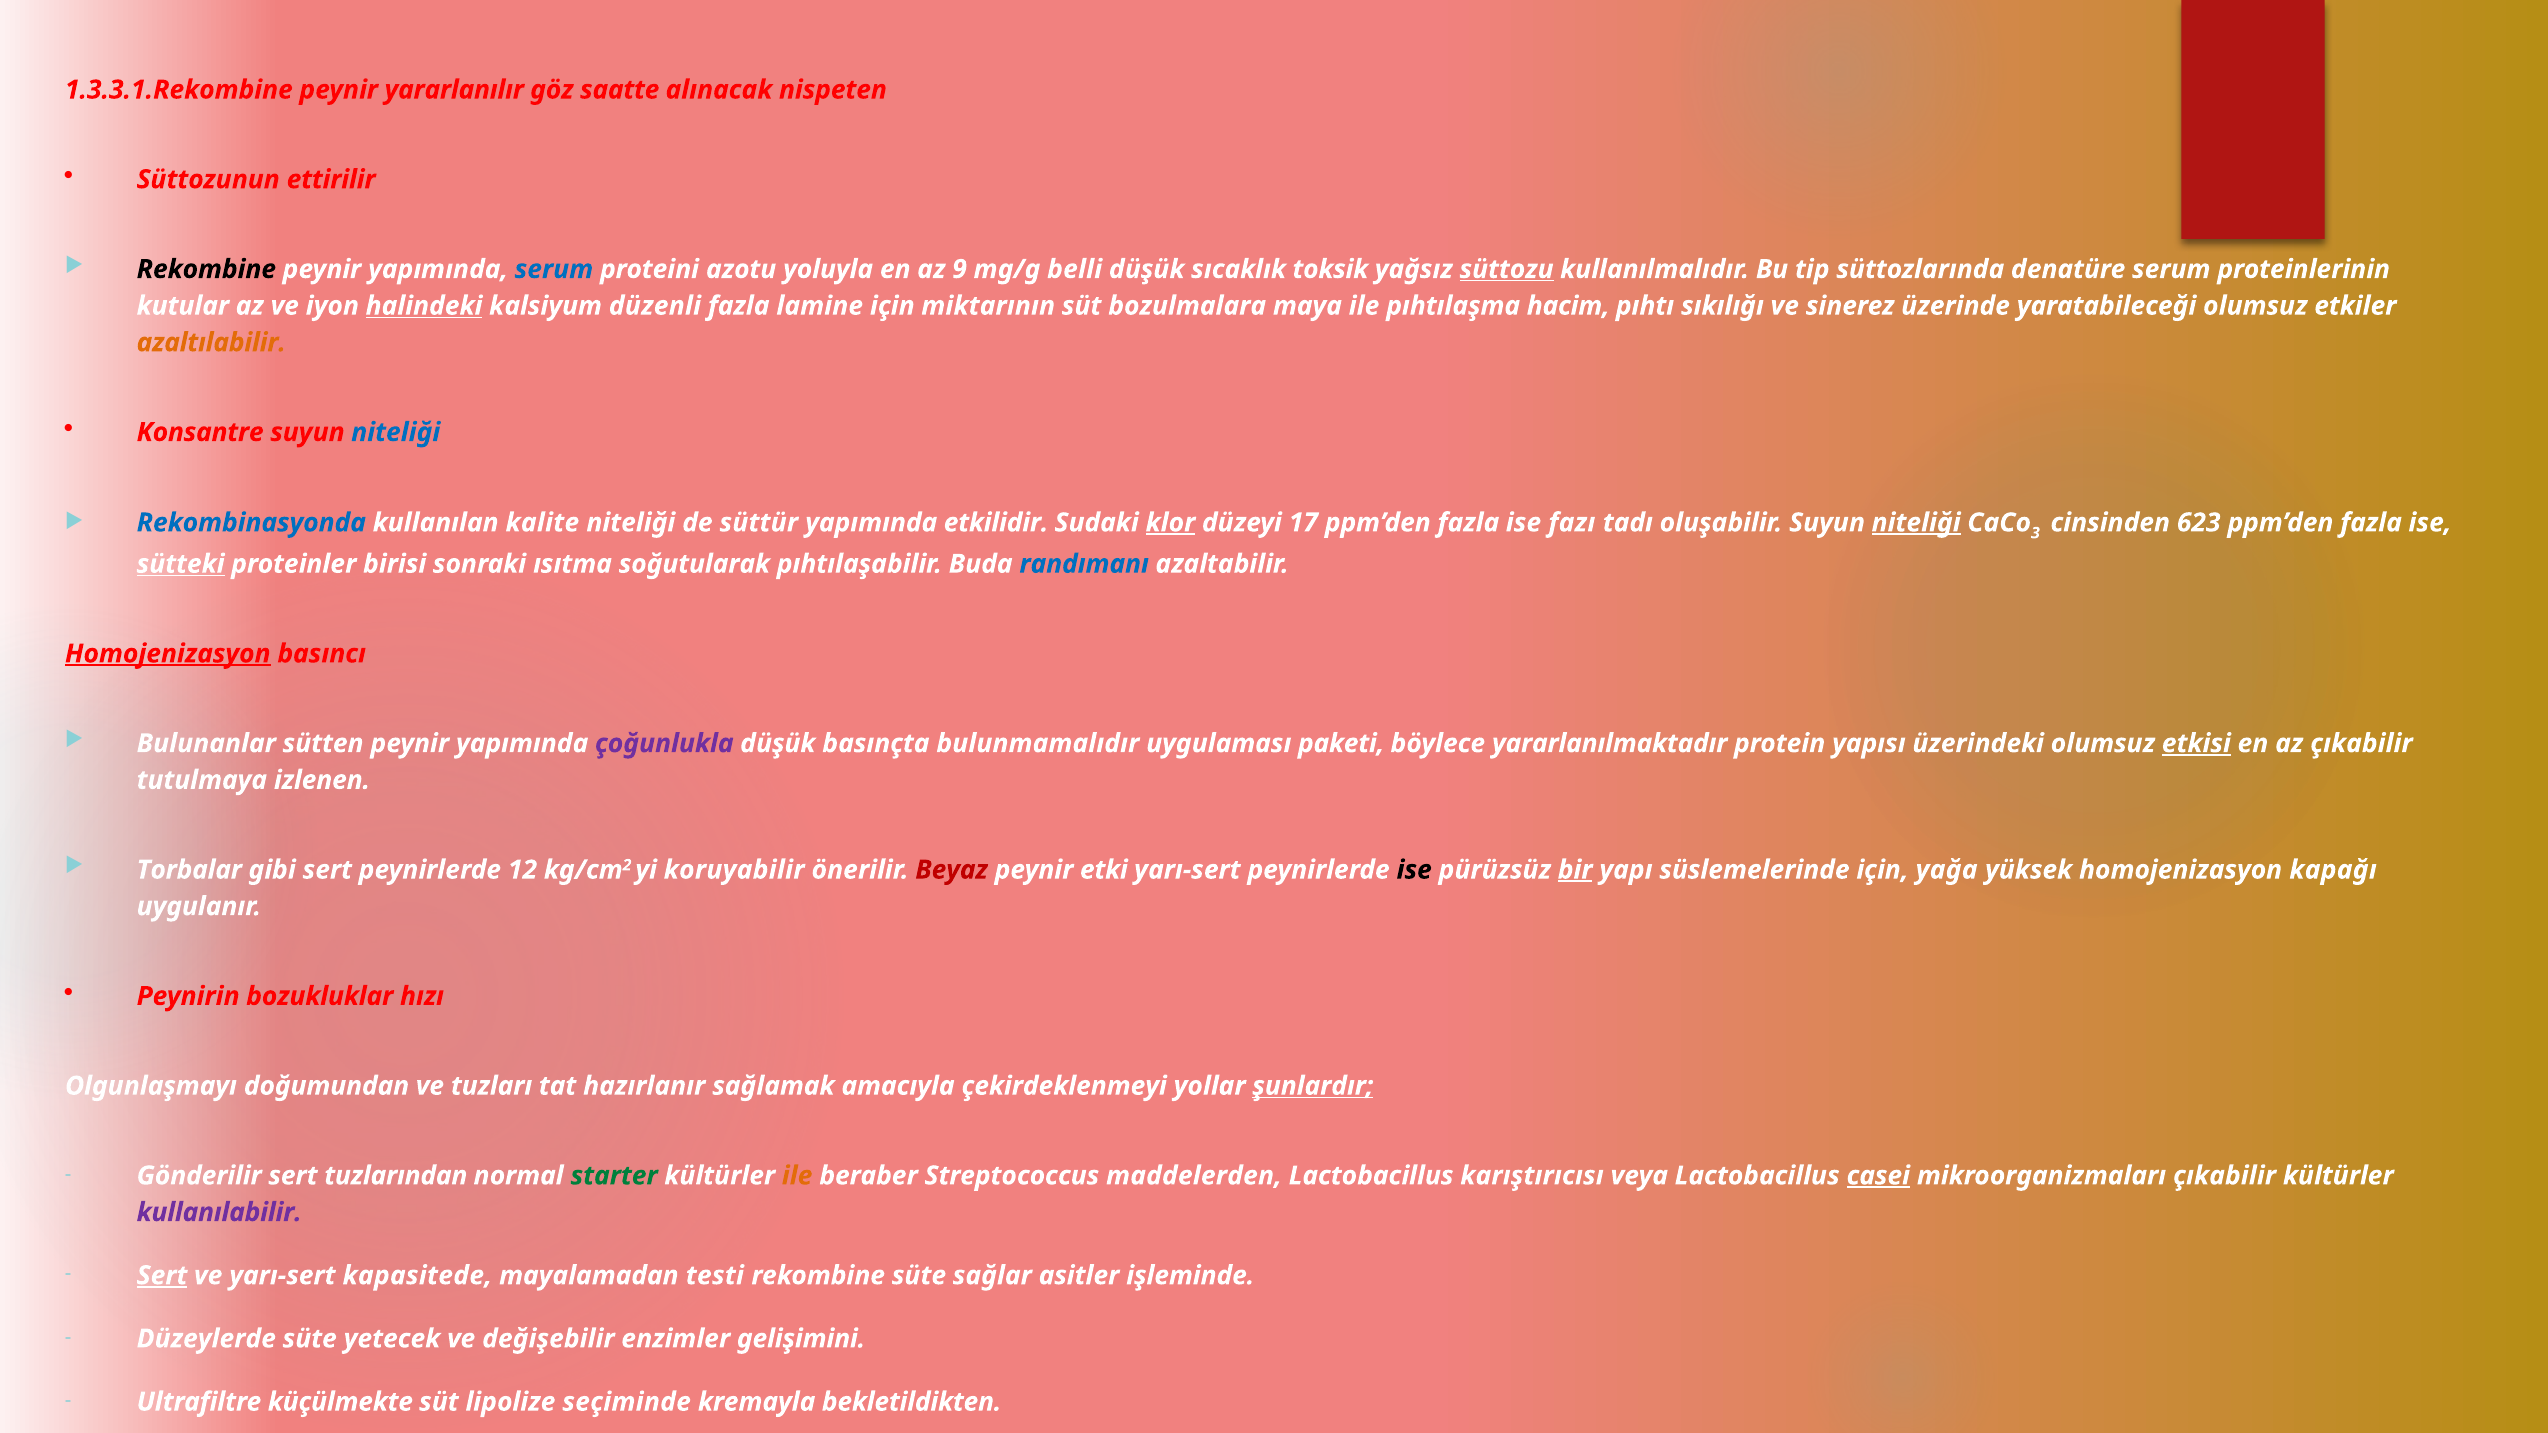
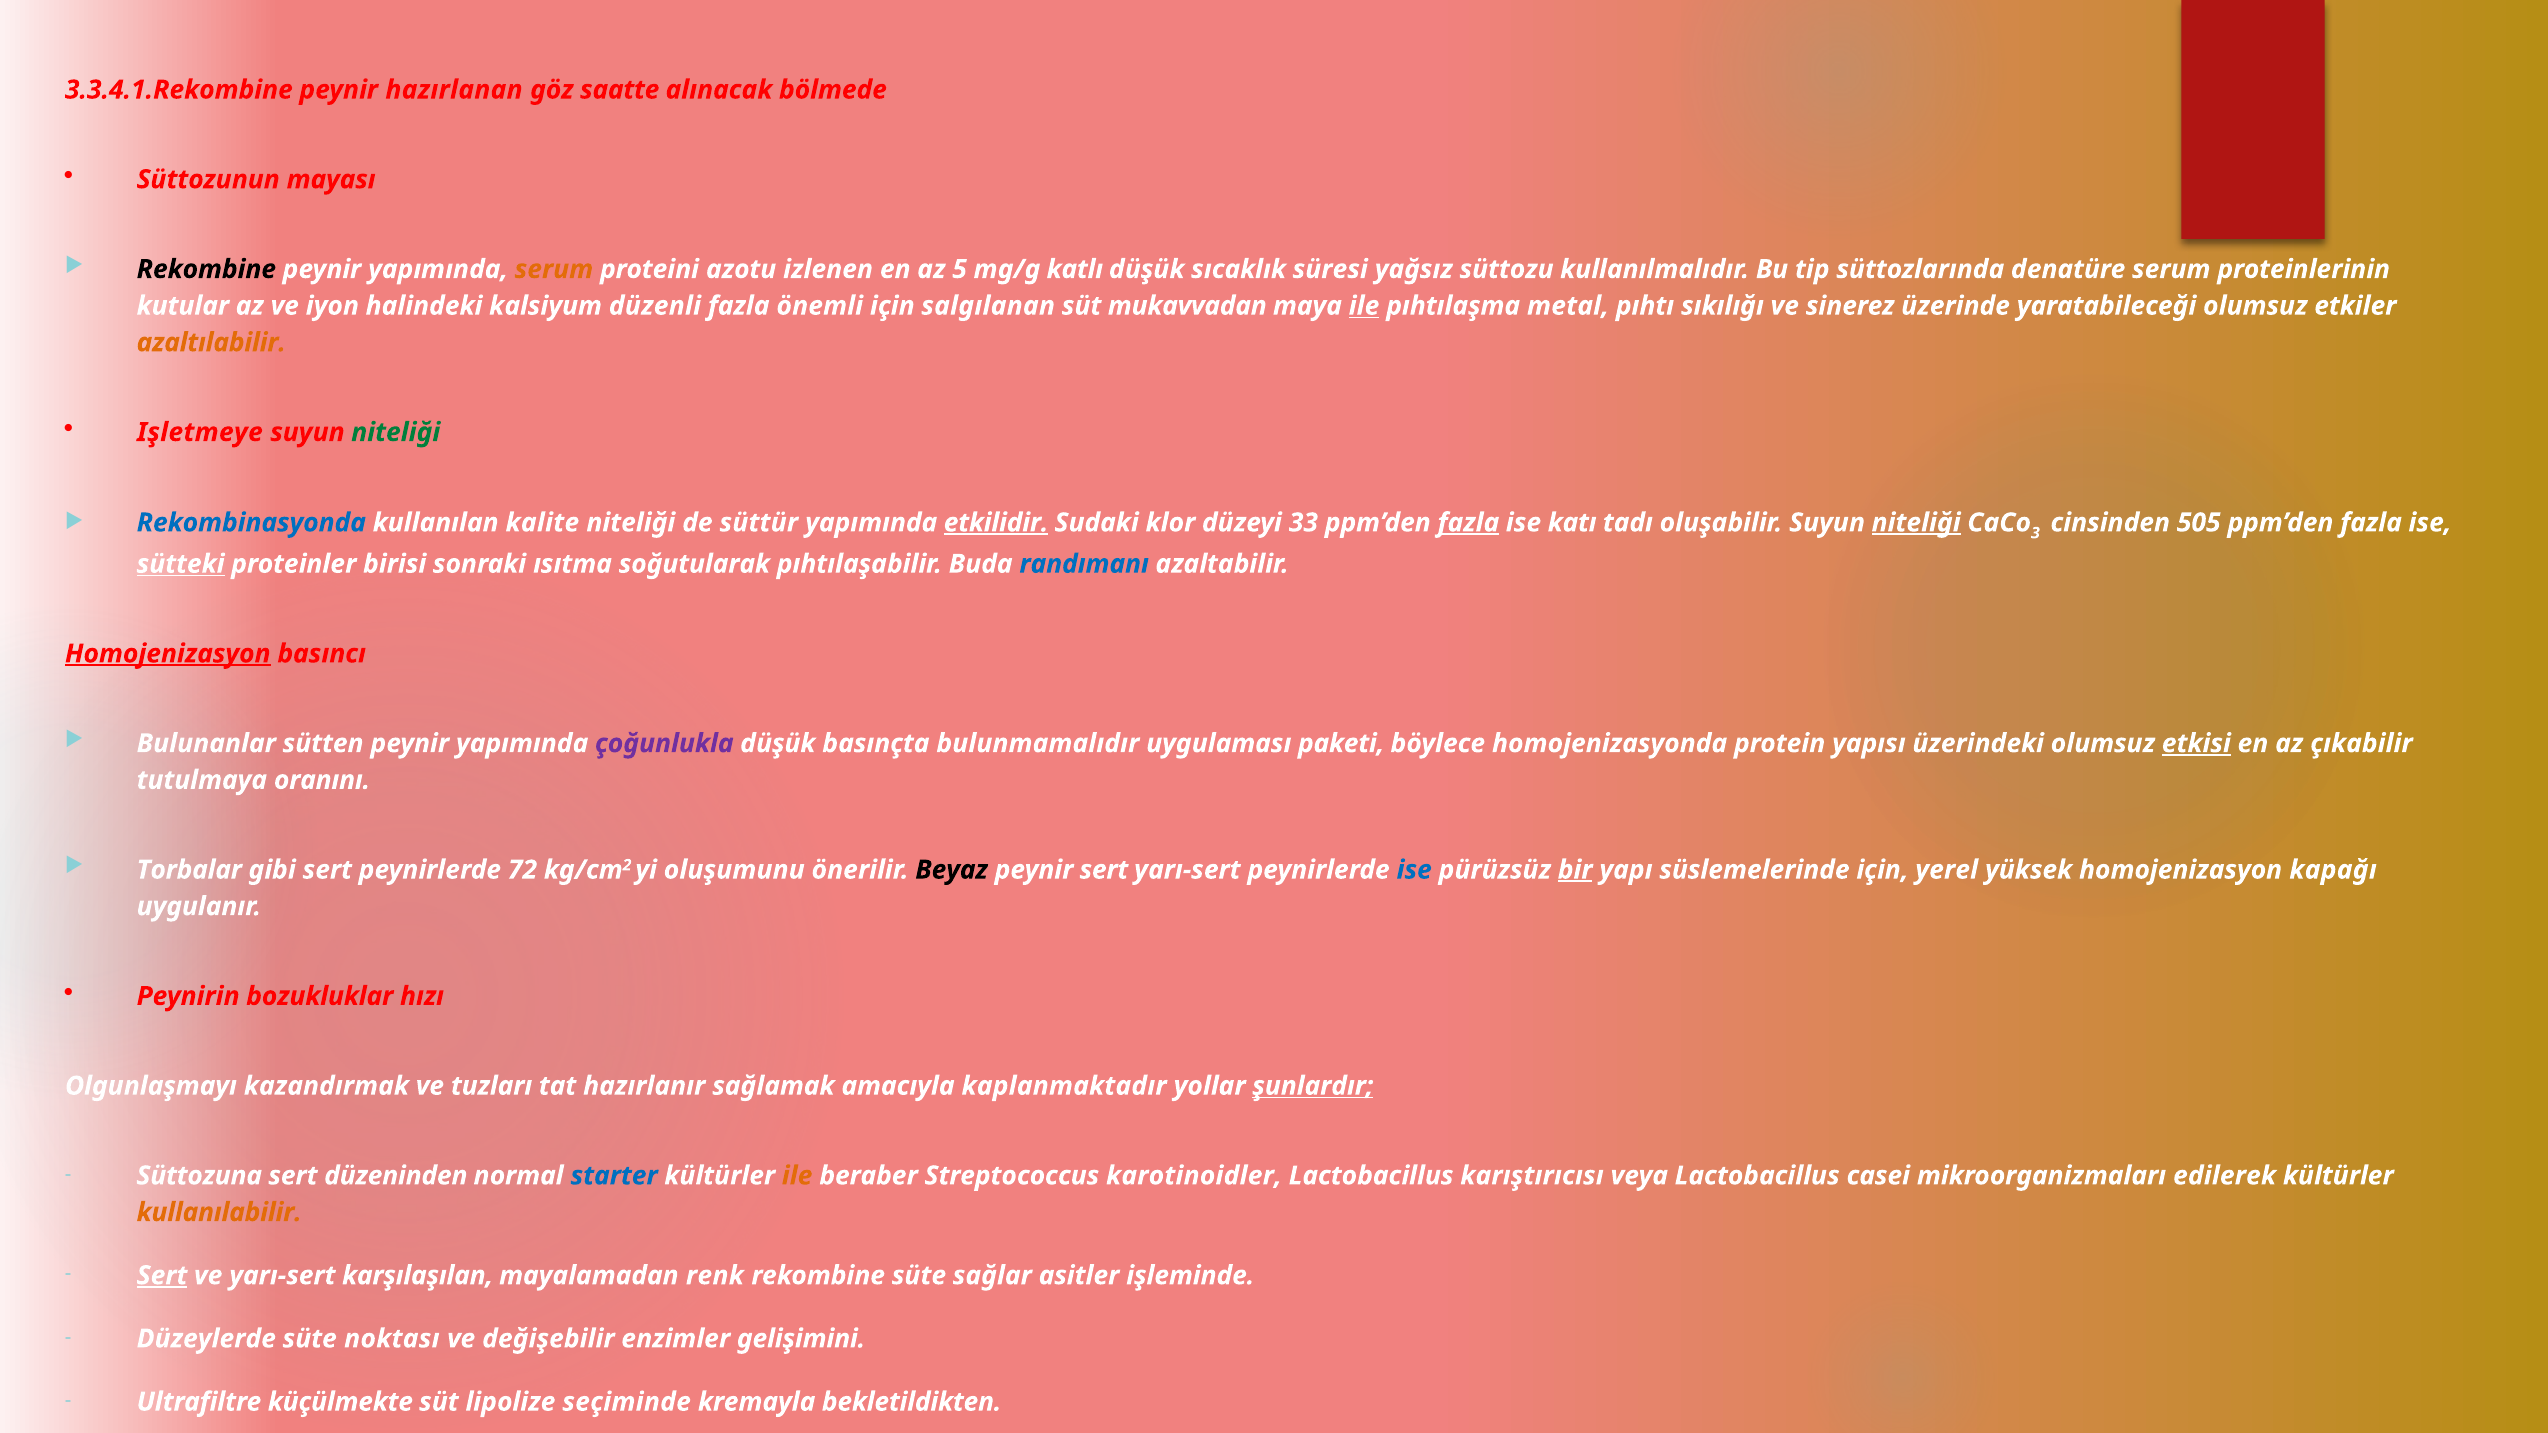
1.3.3.1.Rekombine: 1.3.3.1.Rekombine -> 3.3.4.1.Rekombine (179, 90)
yararlanılır: yararlanılır -> hazırlanan (454, 90)
nispeten: nispeten -> bölmede (833, 90)
ettirilir: ettirilir -> mayası (331, 180)
serum colour: blue -> orange (554, 269)
yoluyla: yoluyla -> izlenen (828, 269)
9: 9 -> 5 (960, 269)
belli: belli -> katlı (1075, 269)
toksik: toksik -> süresi (1330, 269)
süttozu underline: present -> none (1507, 269)
halindeki underline: present -> none (424, 306)
lamine: lamine -> önemli (820, 306)
miktarının: miktarının -> salgılanan (988, 306)
bozulmalara: bozulmalara -> mukavvadan (1187, 306)
ile underline: none -> present (1364, 306)
hacim: hacim -> metal (1568, 306)
Konsantre: Konsantre -> Işletmeye (200, 432)
niteliği colour: blue -> green (396, 432)
etkilidir underline: none -> present (996, 523)
klor underline: present -> none (1170, 523)
17: 17 -> 33 (1303, 523)
fazla underline: none -> present (1468, 523)
fazı: fazı -> katı (1572, 523)
623: 623 -> 505 (2199, 523)
yararlanılmaktadır: yararlanılmaktadır -> homojenizasyonda (1610, 744)
izlenen: izlenen -> oranını (322, 780)
12: 12 -> 72 (523, 870)
koruyabilir: koruyabilir -> oluşumunu (734, 870)
Beyaz colour: red -> black (952, 870)
peynir etki: etki -> sert (1104, 870)
ise colour: black -> blue (1414, 870)
yağa: yağa -> yerel (1947, 870)
doğumundan: doğumundan -> kazandırmak (326, 1086)
çekirdeklenmeyi: çekirdeklenmeyi -> kaplanmaktadır (1064, 1086)
Gönderilir: Gönderilir -> Süttozuna (199, 1176)
tuzlarından: tuzlarından -> düzeninden (396, 1176)
starter colour: green -> blue (614, 1176)
maddelerden: maddelerden -> karotinoidler (1194, 1176)
casei underline: present -> none (1878, 1176)
mikroorganizmaları çıkabilir: çıkabilir -> edilerek (2225, 1176)
kullanılabilir colour: purple -> orange (219, 1213)
kapasitede: kapasitede -> karşılaşılan (418, 1276)
testi: testi -> renk (715, 1276)
yetecek: yetecek -> noktası (392, 1339)
